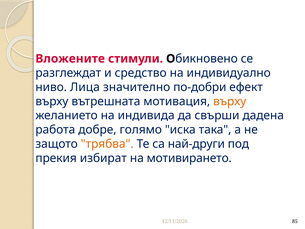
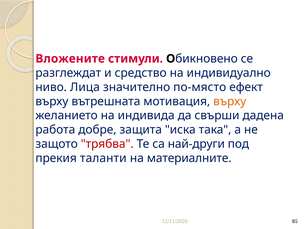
по-добри: по-добри -> по-място (200, 87)
голямо: голямо -> защита (141, 130)
трябва colour: orange -> red (107, 144)
избират: избират -> таланти (103, 158)
мотивирането: мотивирането -> материалните (189, 158)
